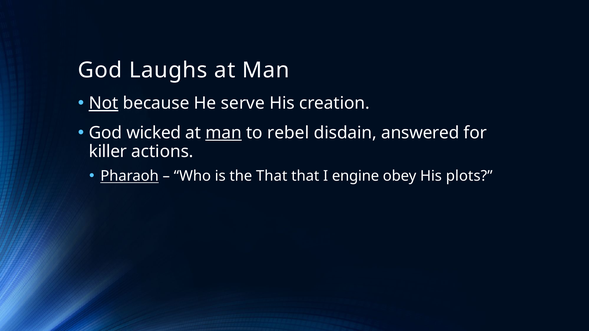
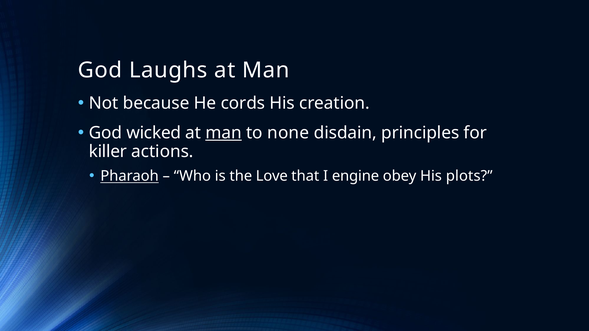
Not underline: present -> none (104, 103)
serve: serve -> cords (243, 103)
rebel: rebel -> none (288, 133)
answered: answered -> principles (420, 133)
the That: That -> Love (272, 176)
